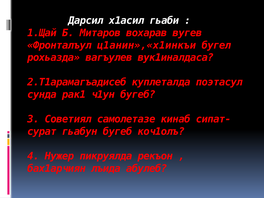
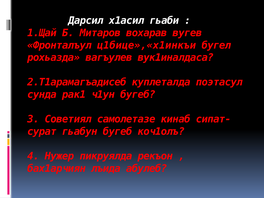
ц1анин»,«х1инкъи: ц1анин»,«х1инкъи -> ц1бице»,«х1инкъи (147, 45)
